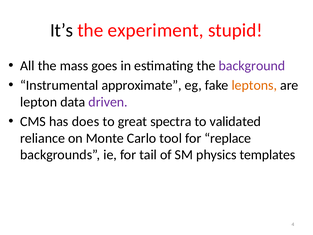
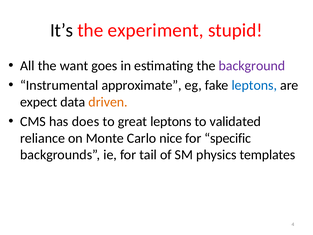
mass: mass -> want (74, 66)
leptons colour: orange -> blue (254, 85)
lepton: lepton -> expect (39, 102)
driven colour: purple -> orange (108, 102)
great spectra: spectra -> leptons (171, 121)
tool: tool -> nice (171, 138)
replace: replace -> specific (228, 138)
